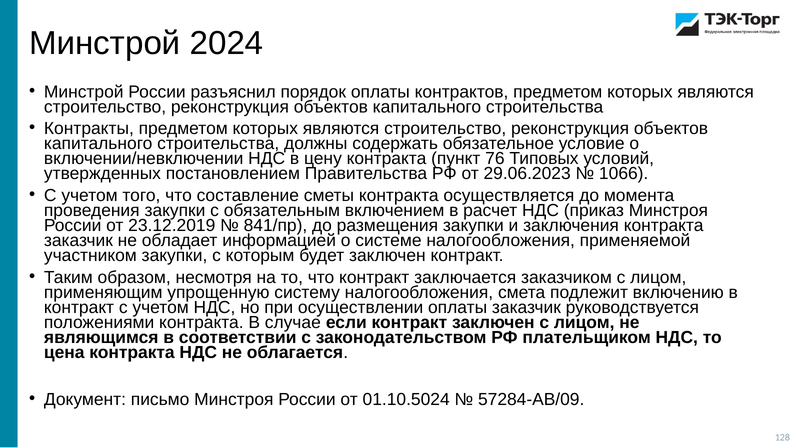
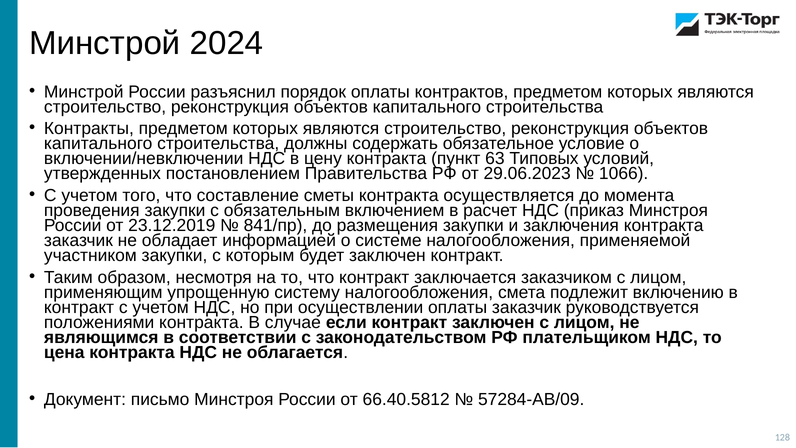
76: 76 -> 63 (495, 159)
01.10.5024: 01.10.5024 -> 66.40.5812 (406, 399)
